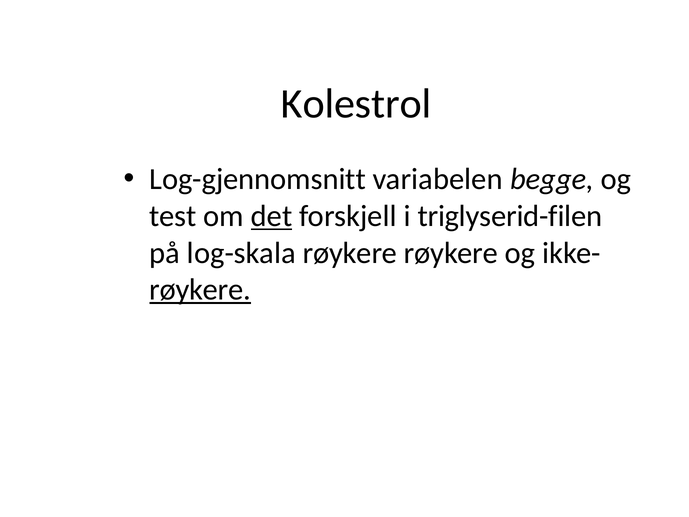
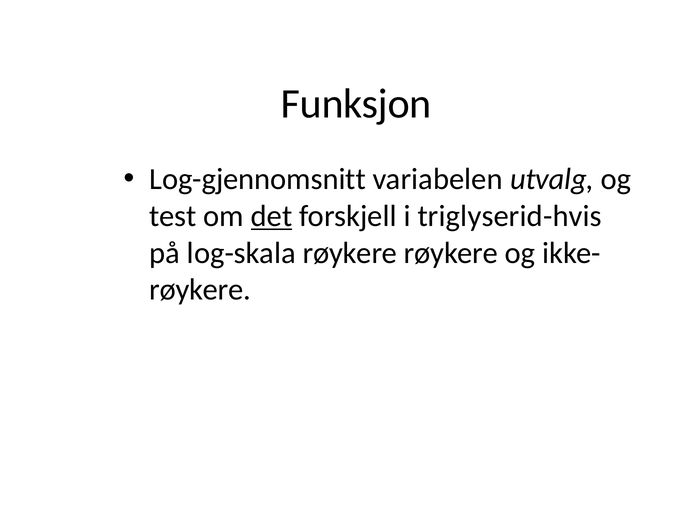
Kolestrol: Kolestrol -> Funksjon (356, 104)
begge: begge -> utvalg (552, 179)
triglyserid-filen: triglyserid-filen -> triglyserid-hvis (510, 216)
røykere underline: present -> none (200, 290)
